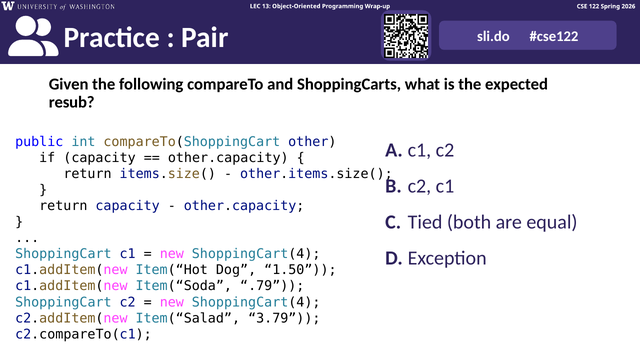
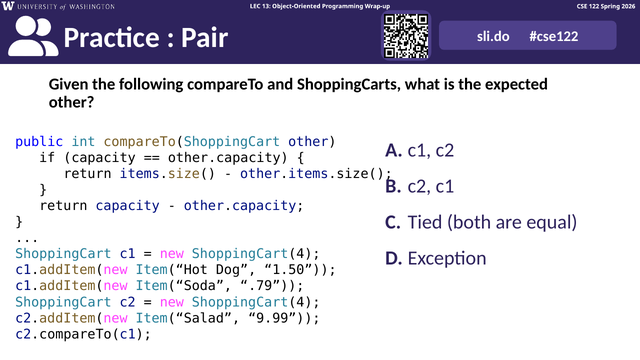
resub: resub -> other (72, 102)
3.79: 3.79 -> 9.99 (284, 318)
